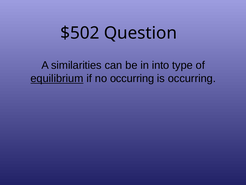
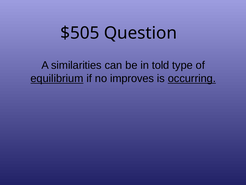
$502: $502 -> $505 (80, 33)
into: into -> told (161, 65)
no occurring: occurring -> improves (132, 78)
occurring underline: none -> present (192, 78)
